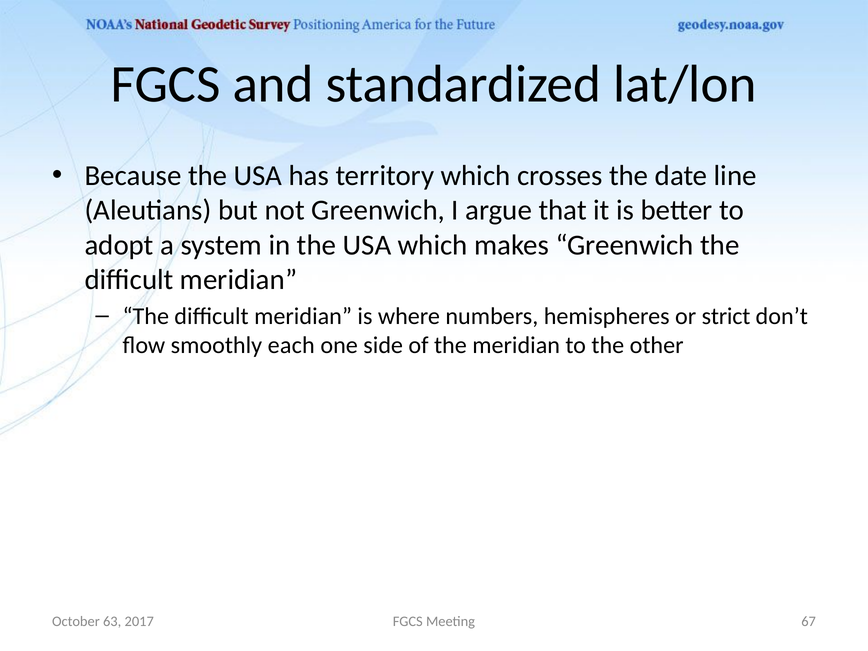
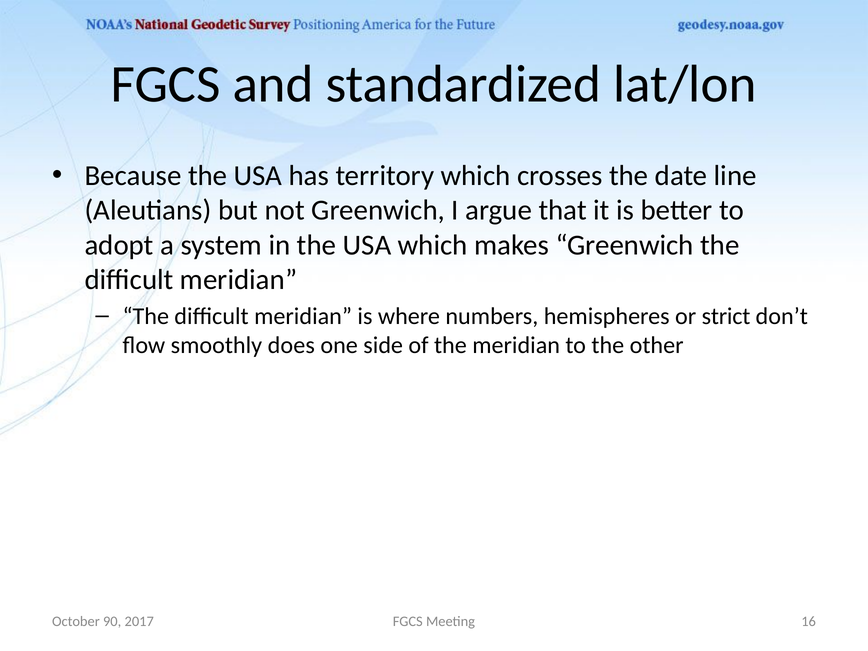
each: each -> does (291, 345)
63: 63 -> 90 (112, 622)
67: 67 -> 16 (809, 622)
